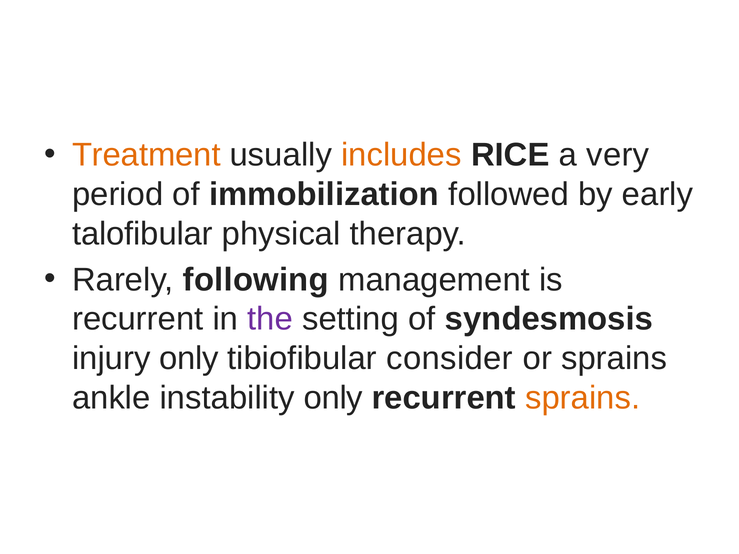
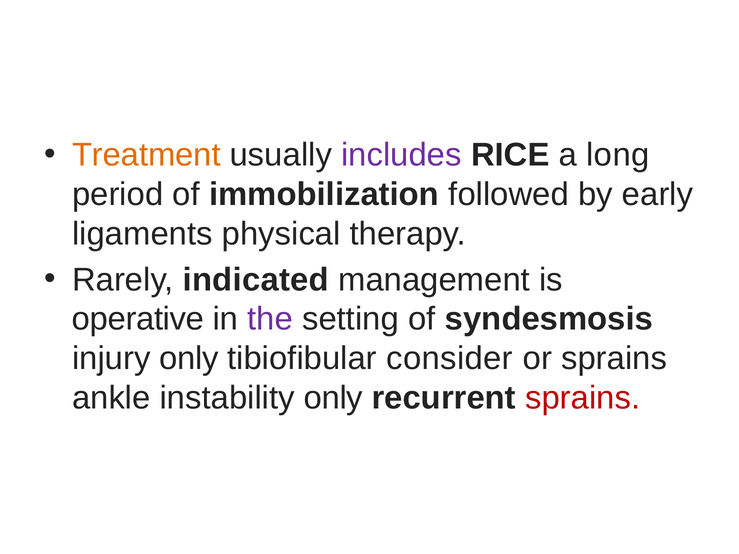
includes colour: orange -> purple (401, 155)
very: very -> long (618, 155)
talofibular: talofibular -> ligaments (142, 234)
following: following -> indicated (256, 280)
recurrent: recurrent -> operative (138, 319)
sprains colour: orange -> red (583, 398)
